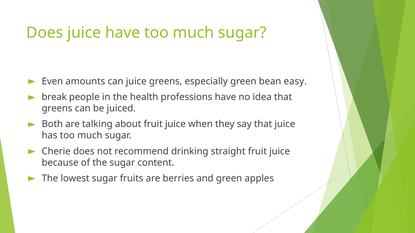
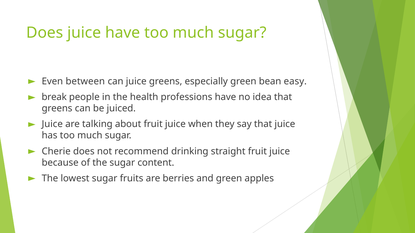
amounts: amounts -> between (85, 81)
Both: Both -> Juice (52, 124)
